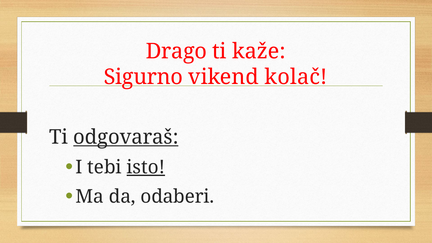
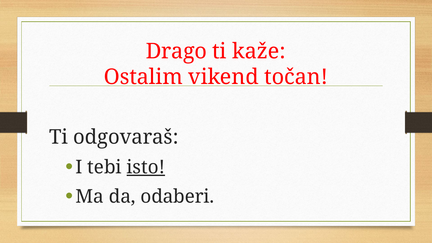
Sigurno: Sigurno -> Ostalim (143, 77)
kolač: kolač -> točan (296, 77)
odgovaraš underline: present -> none (126, 137)
